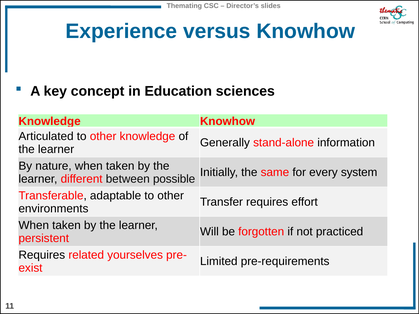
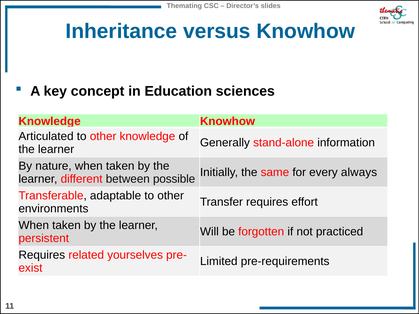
Experience: Experience -> Inheritance (121, 31)
system: system -> always (359, 173)
